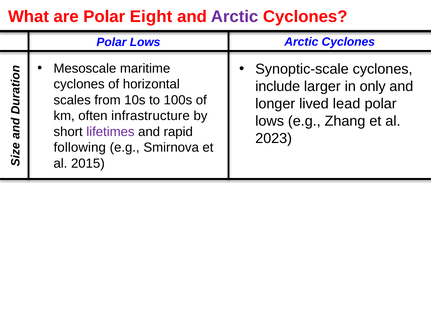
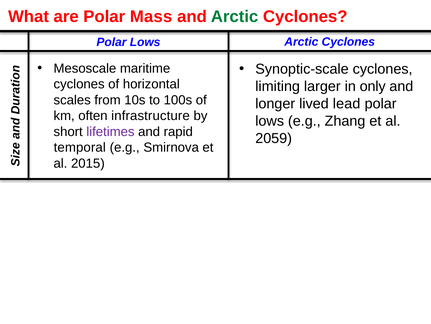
Eight: Eight -> Mass (151, 17)
Arctic colour: purple -> green (235, 17)
include: include -> limiting (278, 86)
2023: 2023 -> 2059 (274, 138)
following: following -> temporal (80, 147)
